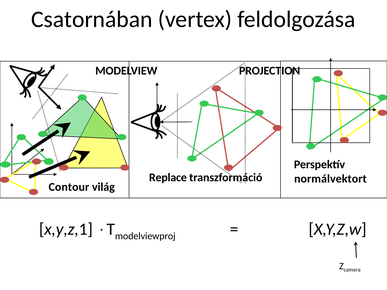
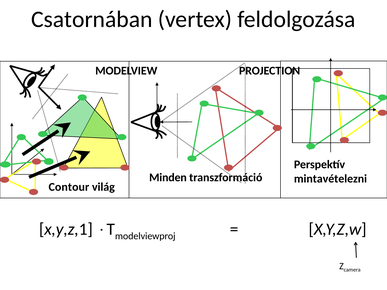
Replace: Replace -> Minden (168, 178)
normálvektort: normálvektort -> mintavételezni (330, 179)
